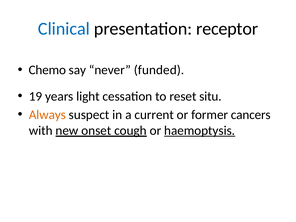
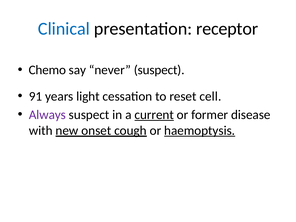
never funded: funded -> suspect (159, 70)
19: 19 -> 91 (36, 96)
situ: situ -> cell (210, 96)
Always colour: orange -> purple (47, 115)
current underline: none -> present (154, 115)
cancers: cancers -> disease (251, 115)
